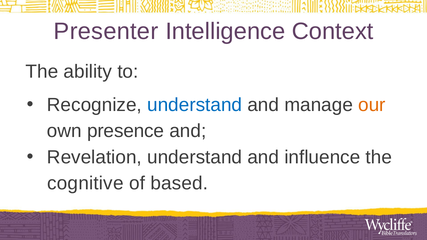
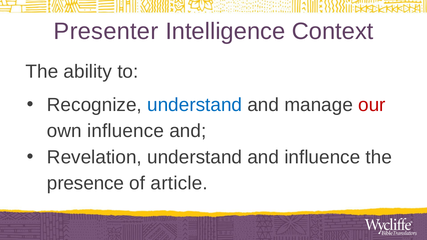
our colour: orange -> red (372, 105)
own presence: presence -> influence (125, 131)
cognitive: cognitive -> presence (86, 184)
based: based -> article (179, 184)
